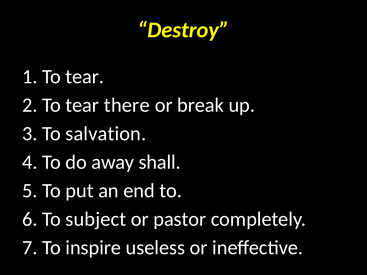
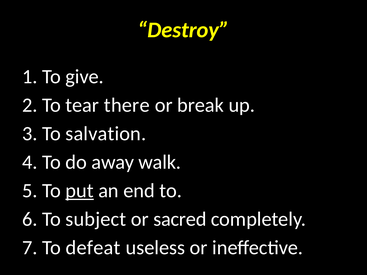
1 To tear: tear -> give (85, 77)
shall: shall -> walk (160, 162)
put underline: none -> present (80, 191)
pastor: pastor -> sacred (180, 219)
inspire: inspire -> defeat (93, 248)
